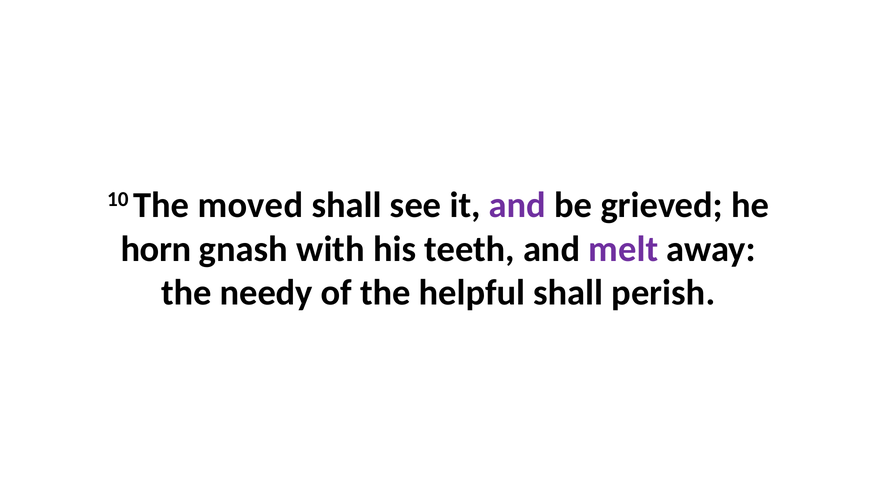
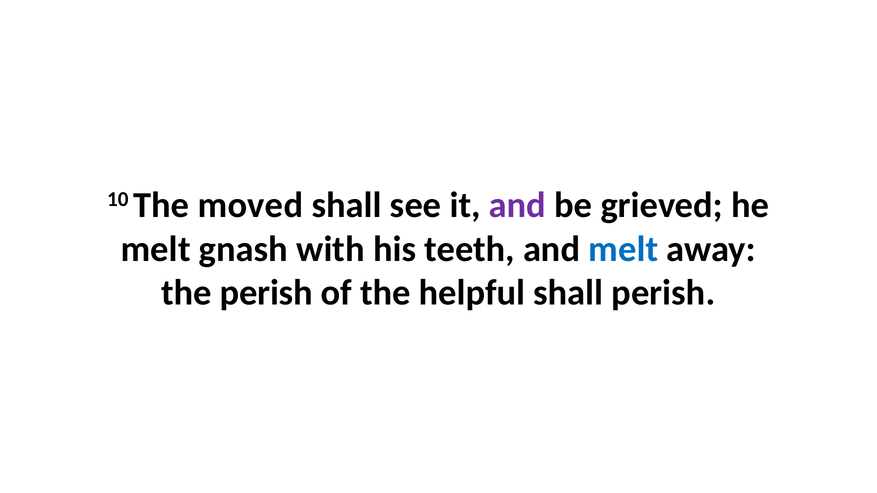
horn: horn -> melt (156, 249)
melt colour: purple -> blue (623, 249)
the needy: needy -> perish (266, 293)
